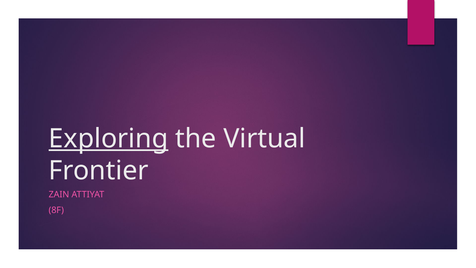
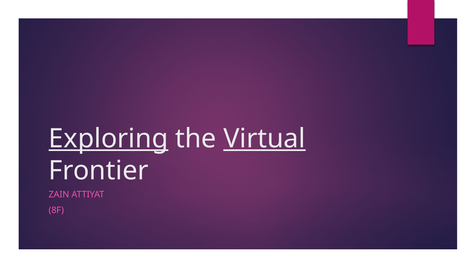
Virtual underline: none -> present (264, 138)
